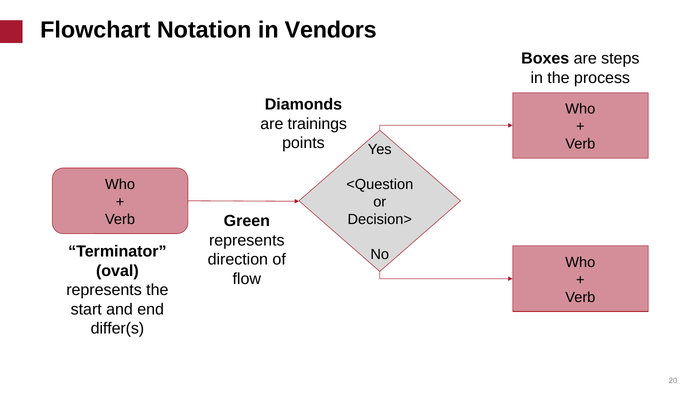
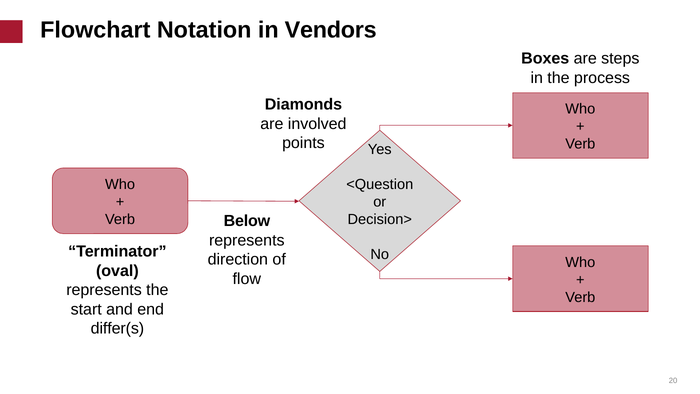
trainings: trainings -> involved (317, 124)
Green: Green -> Below (247, 221)
